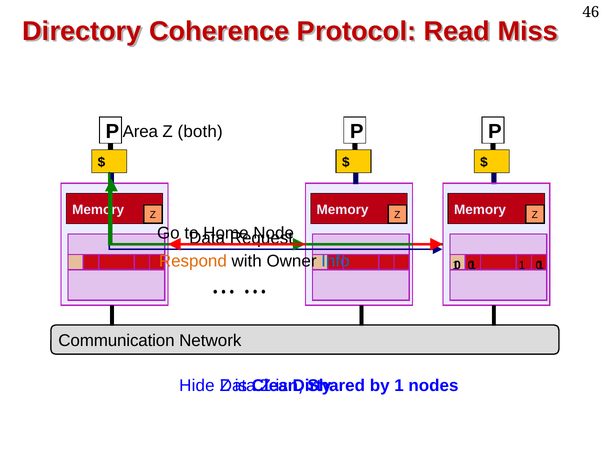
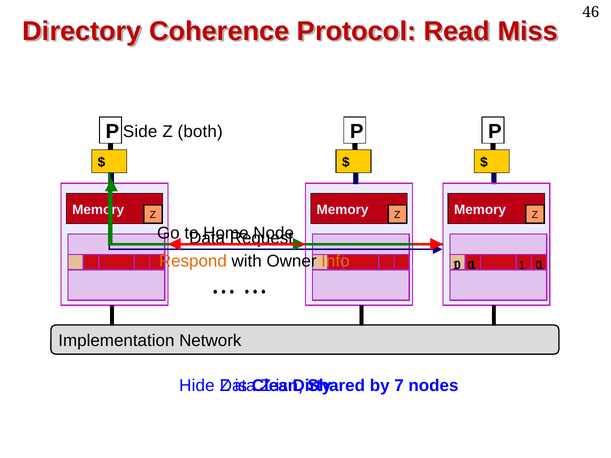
Area: Area -> Side (140, 131)
Info colour: blue -> orange (335, 261)
Communication: Communication -> Implementation (116, 341)
by 1: 1 -> 7 (399, 386)
